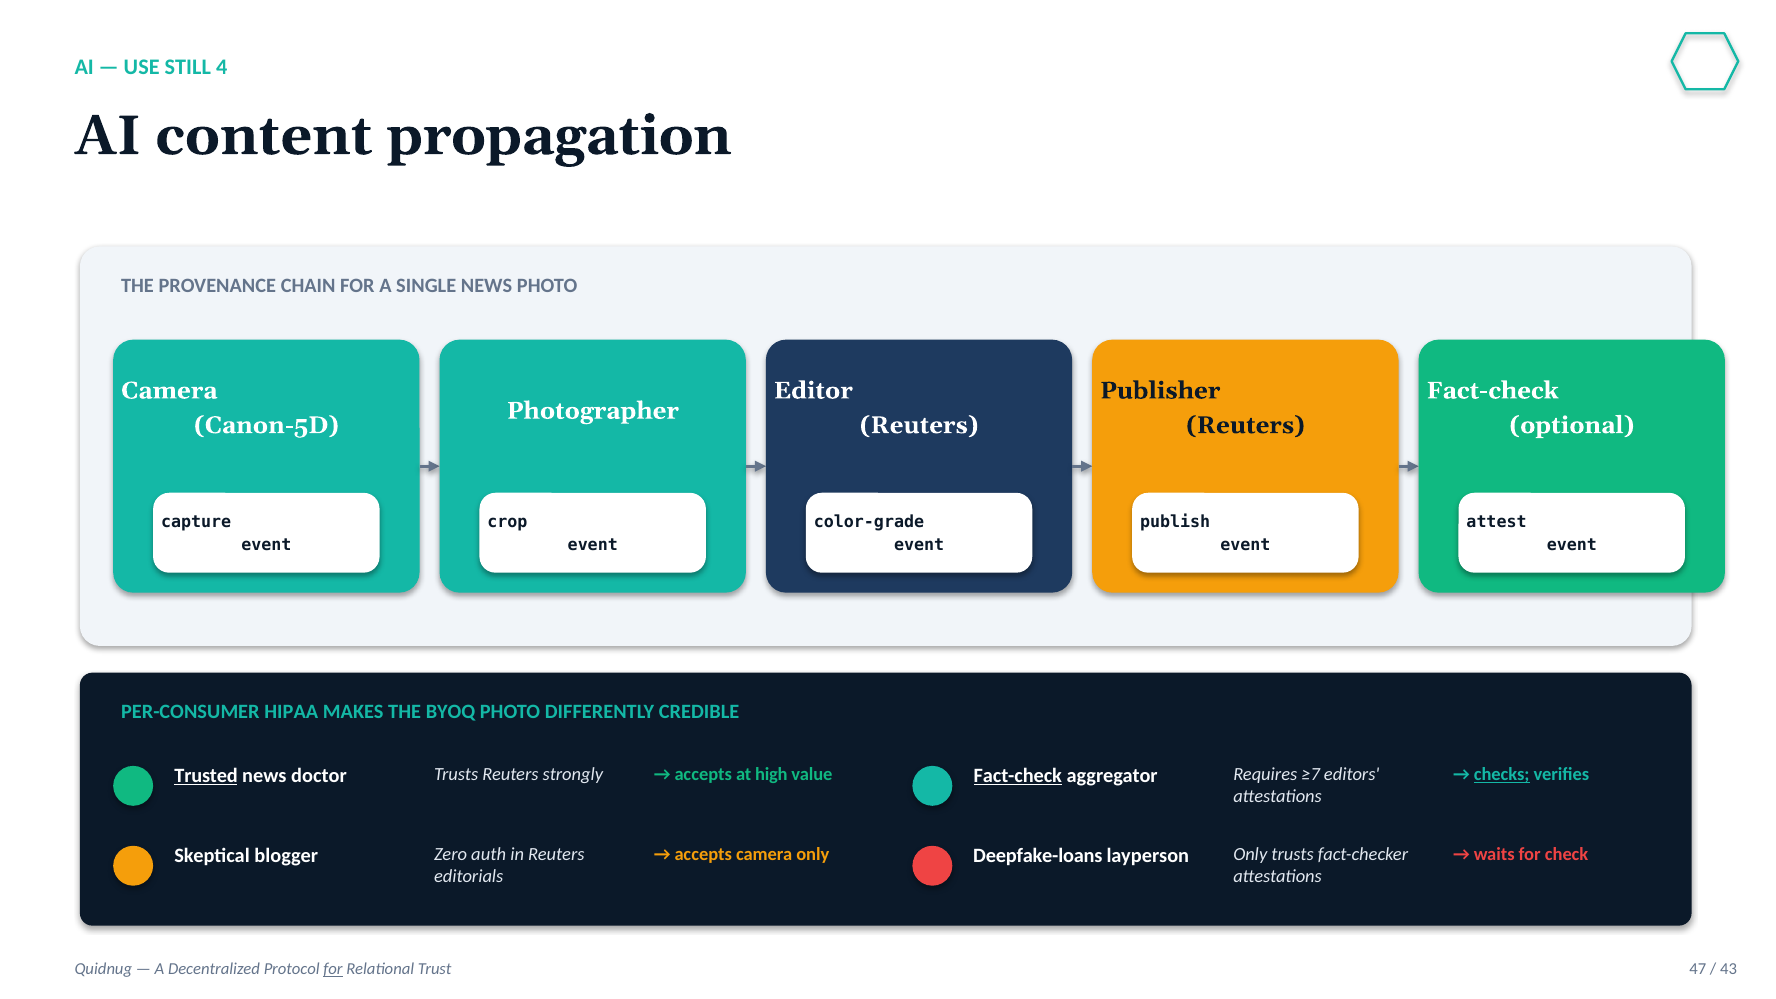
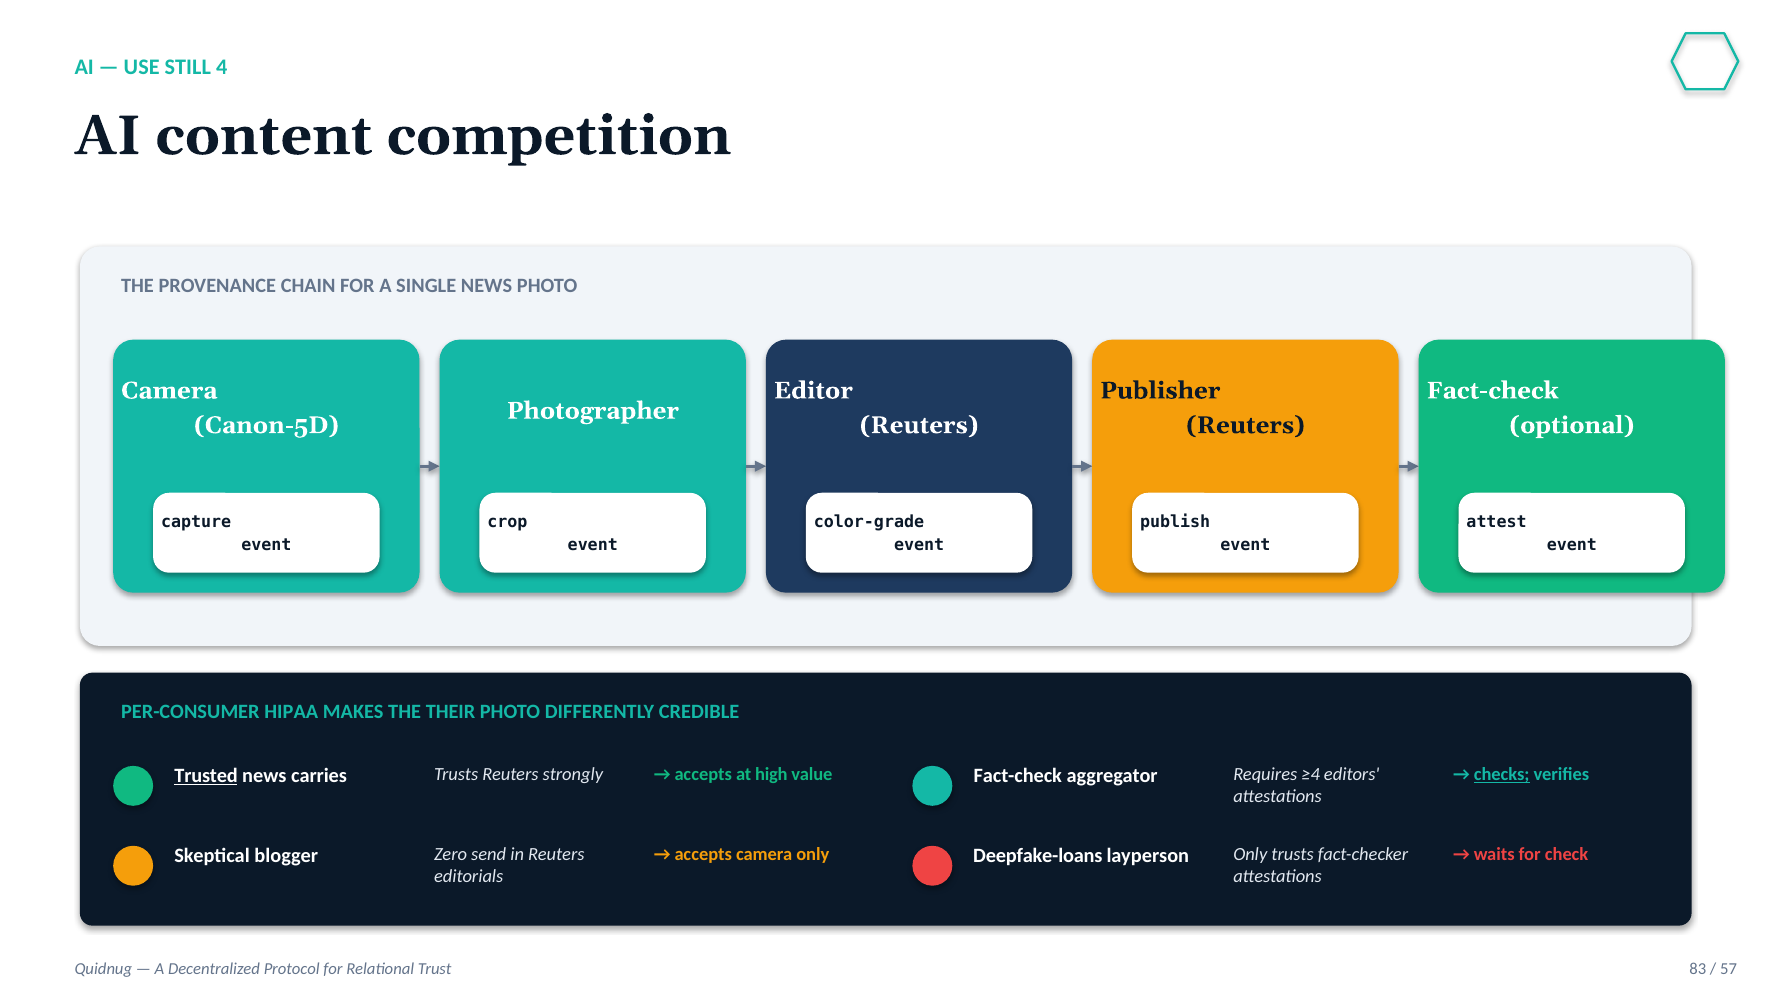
propagation: propagation -> competition (559, 136)
BYOQ: BYOQ -> THEIR (451, 712)
doctor: doctor -> carries (319, 776)
Fact-check underline: present -> none (1018, 776)
≥7: ≥7 -> ≥4 (1311, 774)
auth: auth -> send (489, 854)
for underline: present -> none (333, 969)
47: 47 -> 83 (1698, 969)
43: 43 -> 57 (1729, 969)
